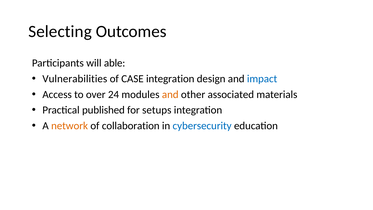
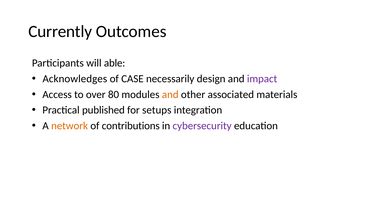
Selecting: Selecting -> Currently (60, 31)
Vulnerabilities: Vulnerabilities -> Acknowledges (75, 79)
CASE integration: integration -> necessarily (170, 79)
impact colour: blue -> purple (262, 79)
24: 24 -> 80 (114, 94)
collaboration: collaboration -> contributions (131, 126)
cybersecurity colour: blue -> purple (202, 126)
